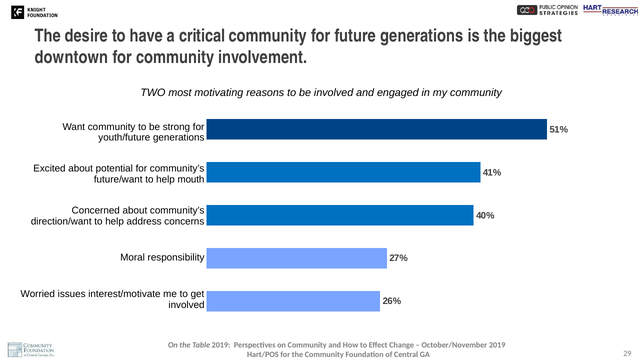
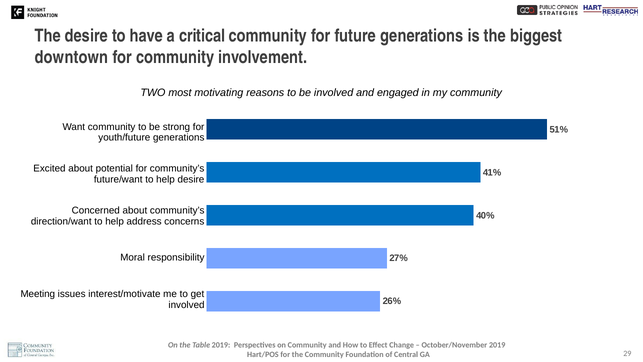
help mouth: mouth -> desire (191, 179)
Worried: Worried -> Meeting (38, 294)
